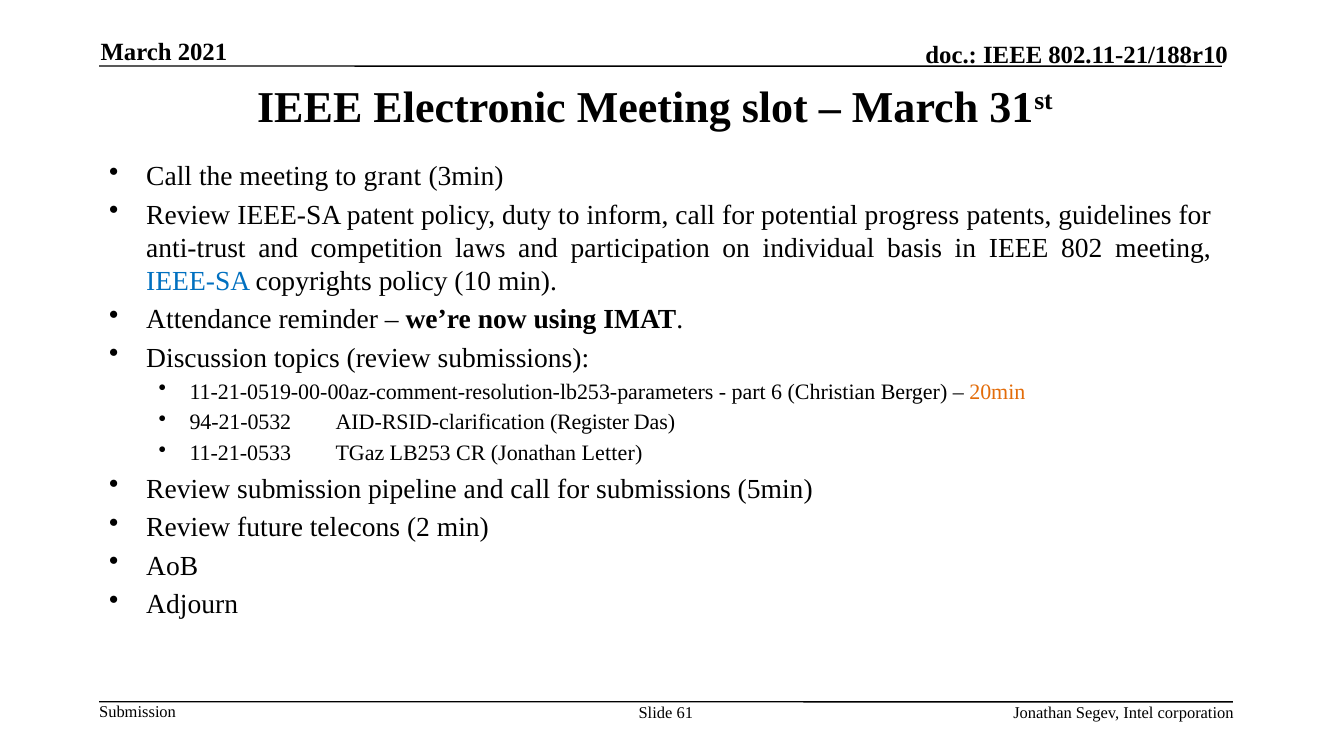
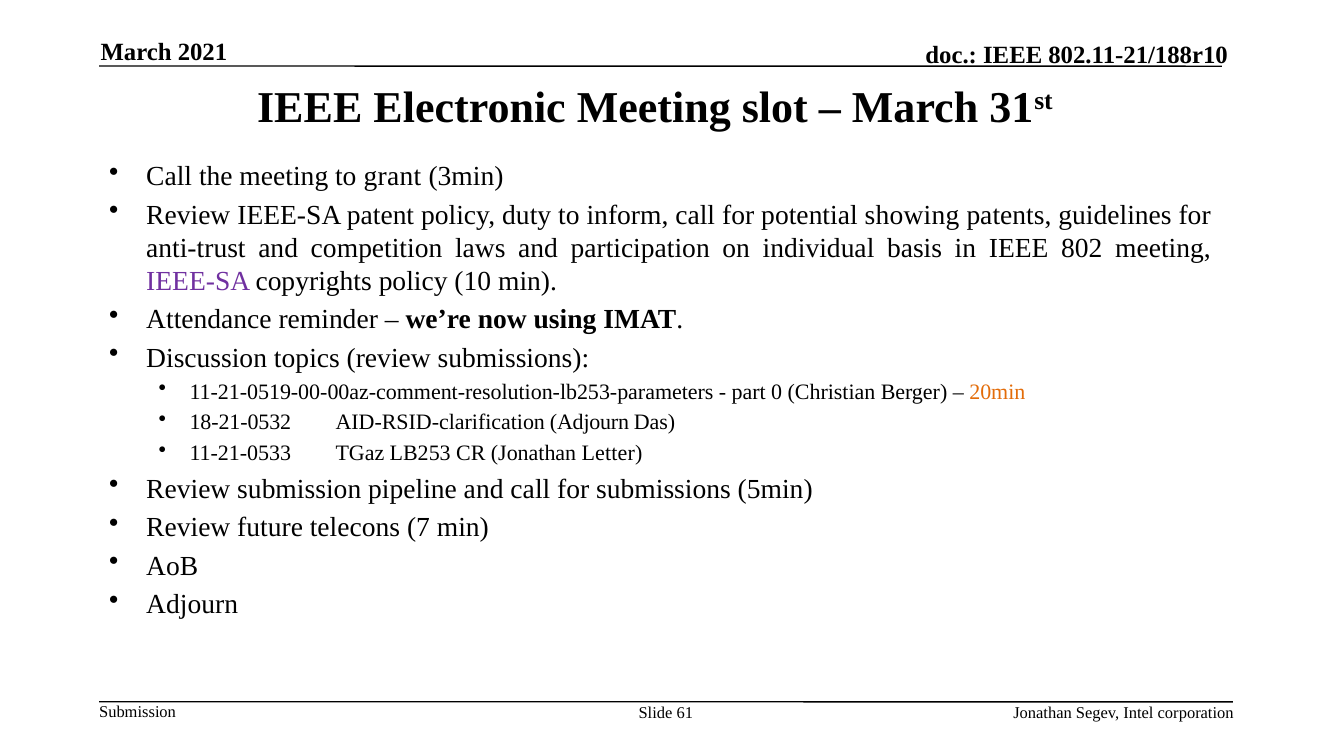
progress: progress -> showing (912, 215)
IEEE-SA colour: blue -> purple (198, 281)
6: 6 -> 0 (777, 392)
94-21-0532: 94-21-0532 -> 18-21-0532 (240, 423)
AID-RSID-clarification Register: Register -> Adjourn (590, 423)
2: 2 -> 7 (418, 528)
